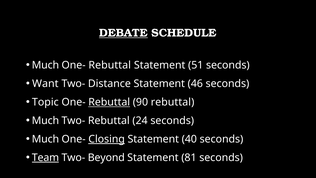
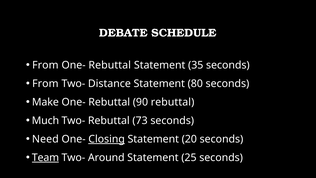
DEBATE underline: present -> none (123, 33)
Much: Much -> From (45, 65)
51: 51 -> 35 (196, 65)
Want: Want -> From (45, 84)
46: 46 -> 80 (195, 84)
Topic: Topic -> Make (45, 102)
Rebuttal underline: present -> none (109, 102)
24: 24 -> 73 (140, 120)
Much: Much -> Need (45, 139)
40: 40 -> 20 (189, 139)
Beyond: Beyond -> Around (106, 157)
81: 81 -> 25 (189, 157)
